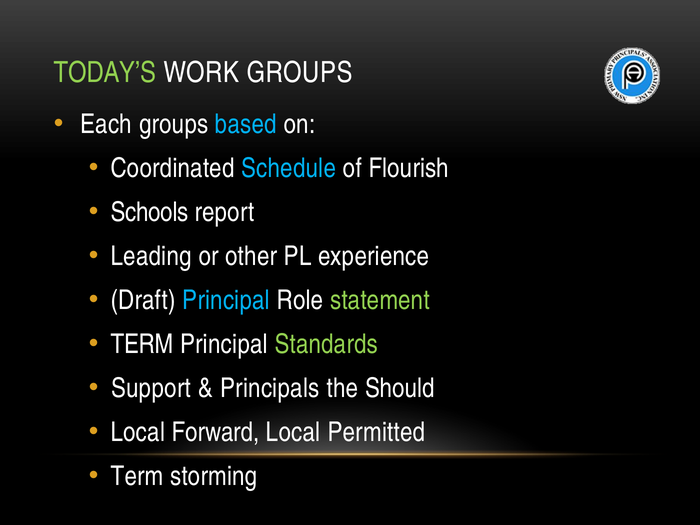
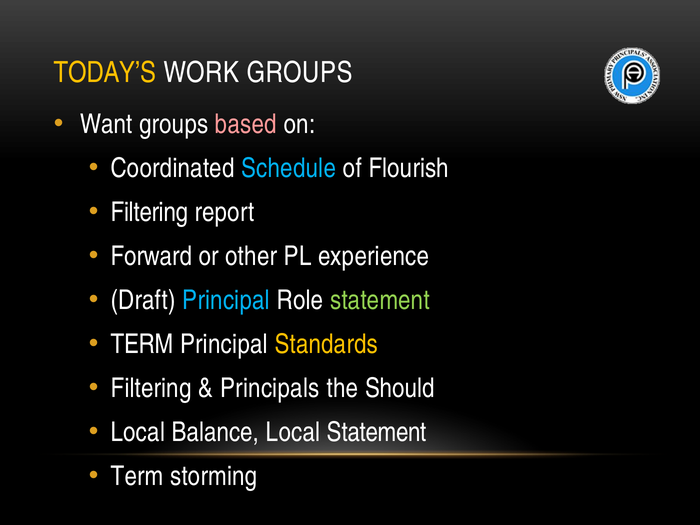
TODAY’S colour: light green -> yellow (105, 73)
Each: Each -> Want (106, 124)
based colour: light blue -> pink (246, 124)
Schools: Schools -> Filtering (149, 212)
Leading: Leading -> Forward (151, 256)
Standards colour: light green -> yellow (326, 344)
Support: Support -> Filtering (151, 388)
Forward: Forward -> Balance (215, 432)
Local Permitted: Permitted -> Statement (377, 432)
